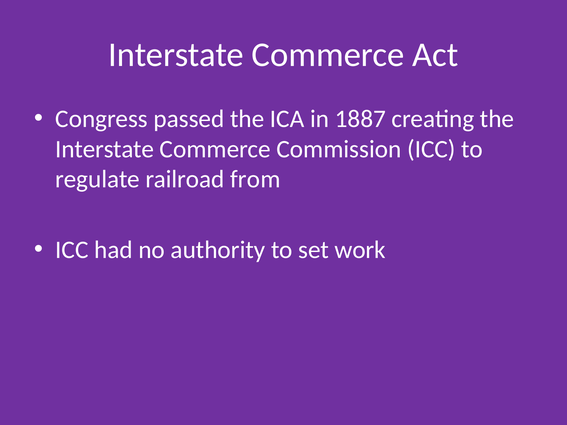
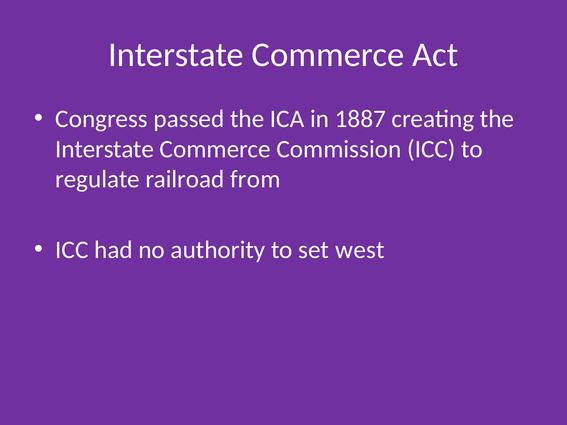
work: work -> west (360, 250)
